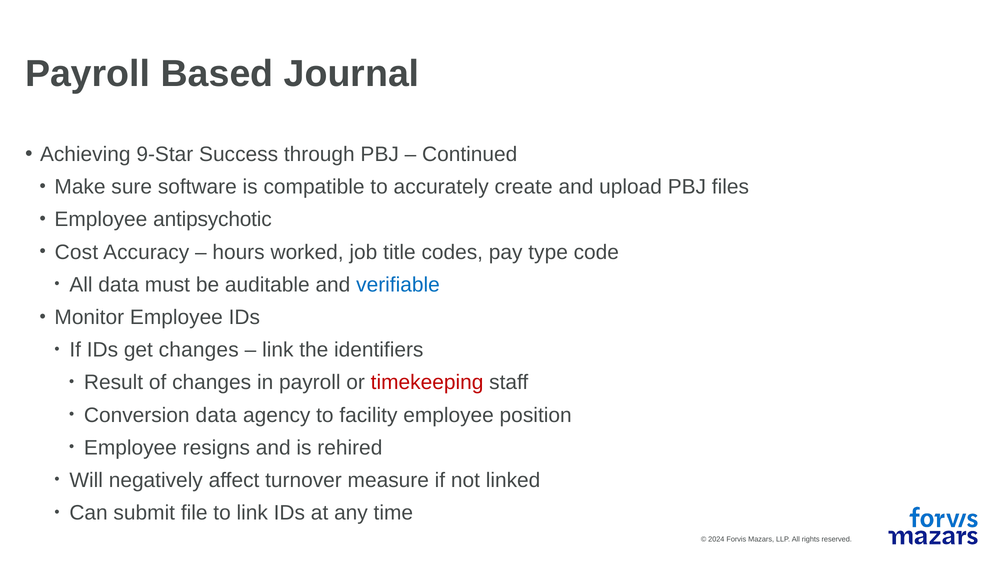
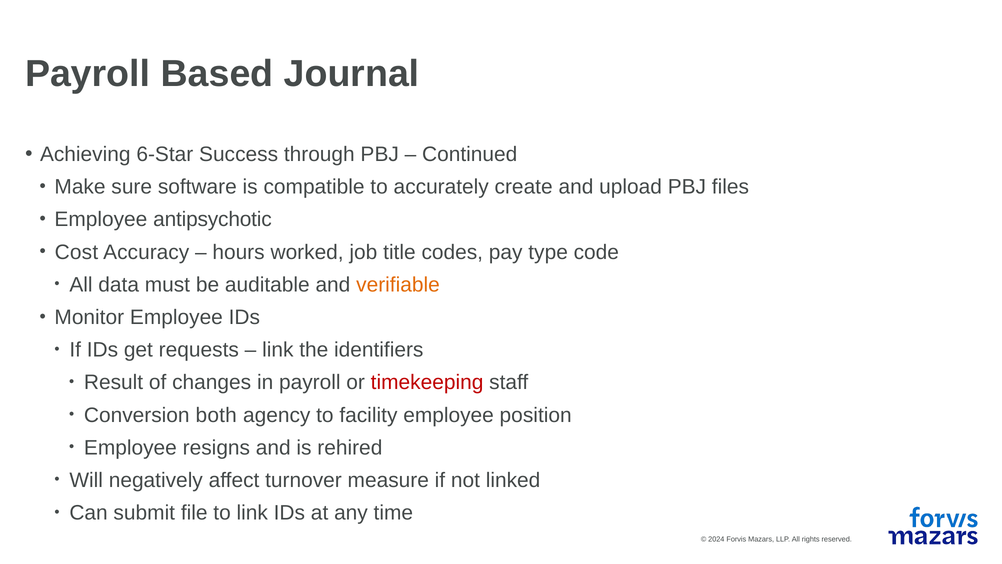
9-Star: 9-Star -> 6-Star (165, 154)
verifiable colour: blue -> orange (398, 285)
get changes: changes -> requests (199, 350)
Conversion data: data -> both (216, 415)
